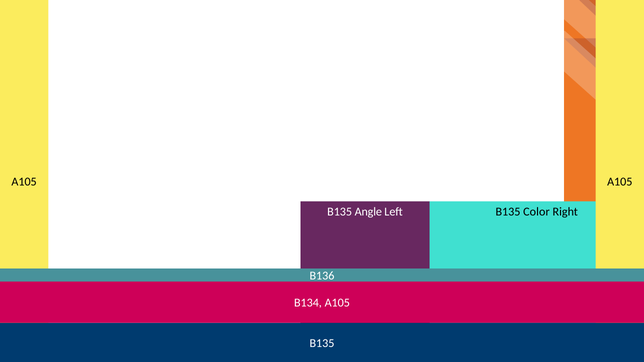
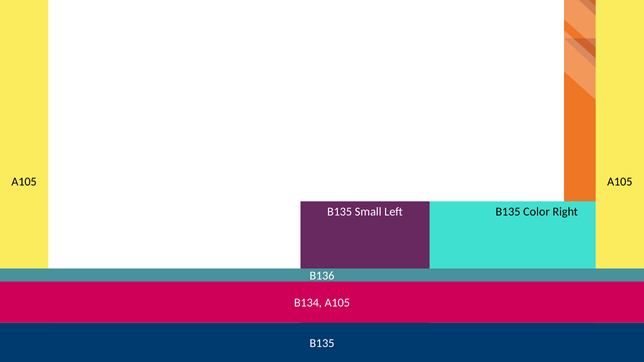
Angle: Angle -> Small (368, 212)
